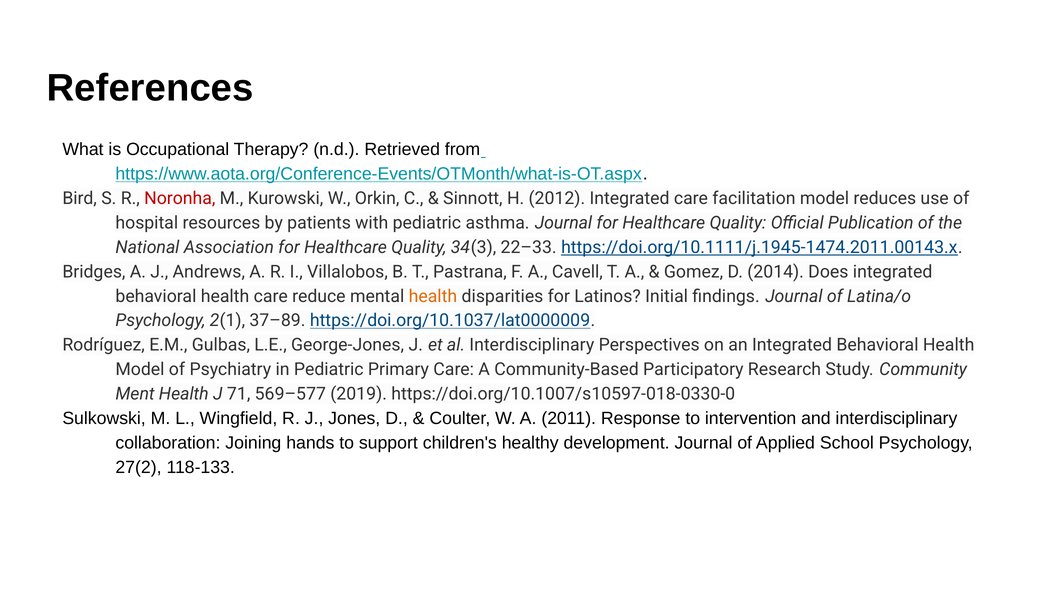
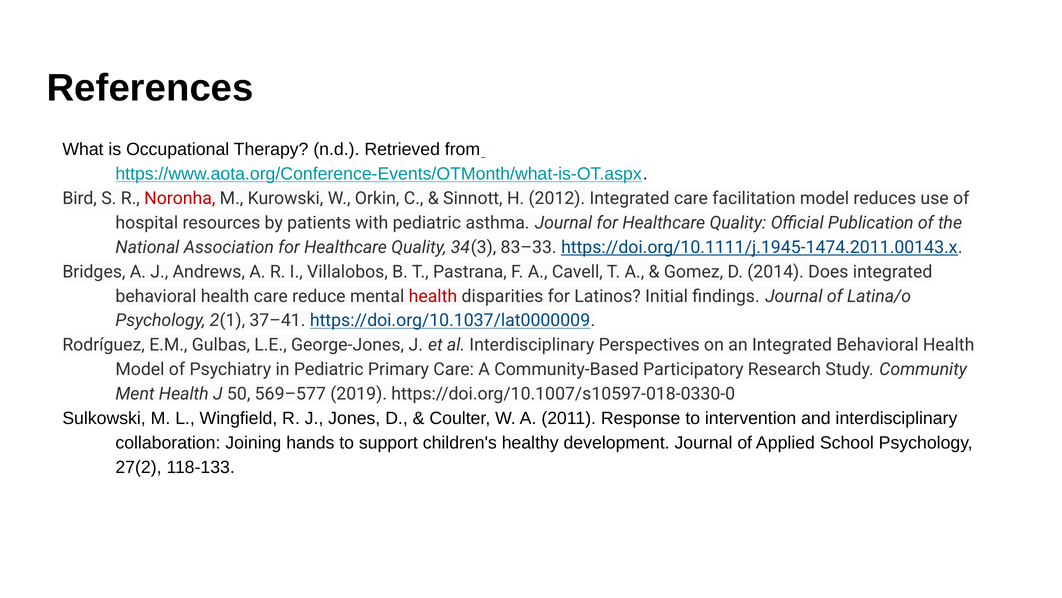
22–33: 22–33 -> 83–33 (529, 247)
health colour: orange -> red (433, 296)
37–89: 37–89 -> 37–41 (277, 320)
71: 71 -> 50 (239, 394)
